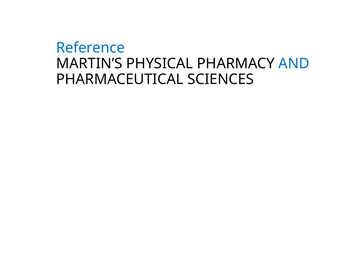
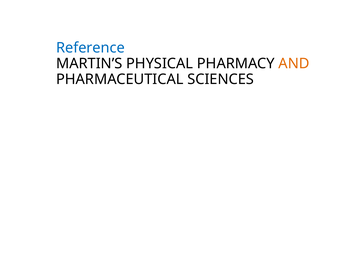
AND colour: blue -> orange (294, 63)
